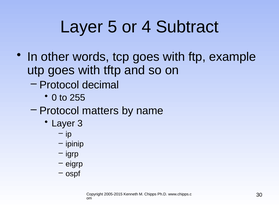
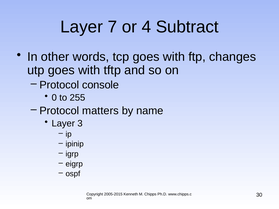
5: 5 -> 7 (112, 27)
example: example -> changes (233, 57)
decimal: decimal -> console (101, 85)
